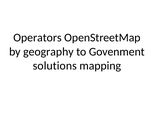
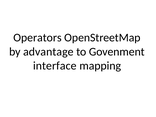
geography: geography -> advantage (48, 52)
solutions: solutions -> interface (55, 66)
